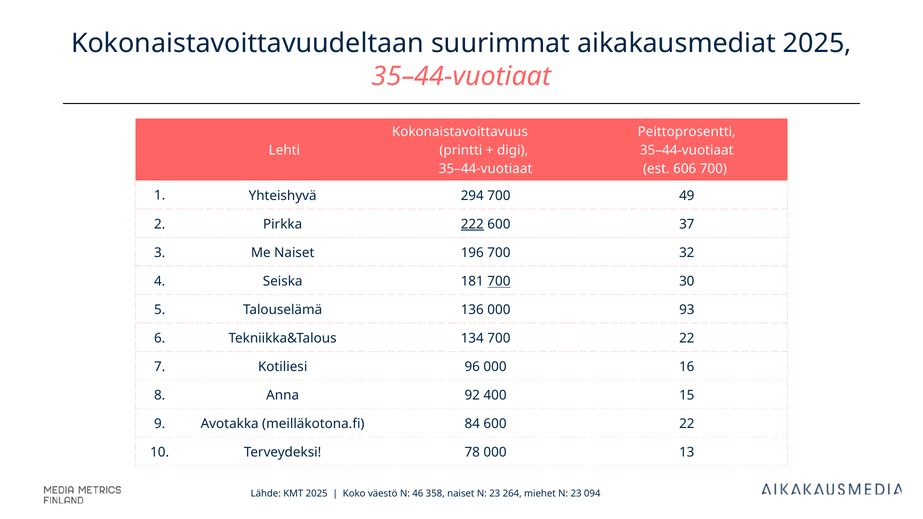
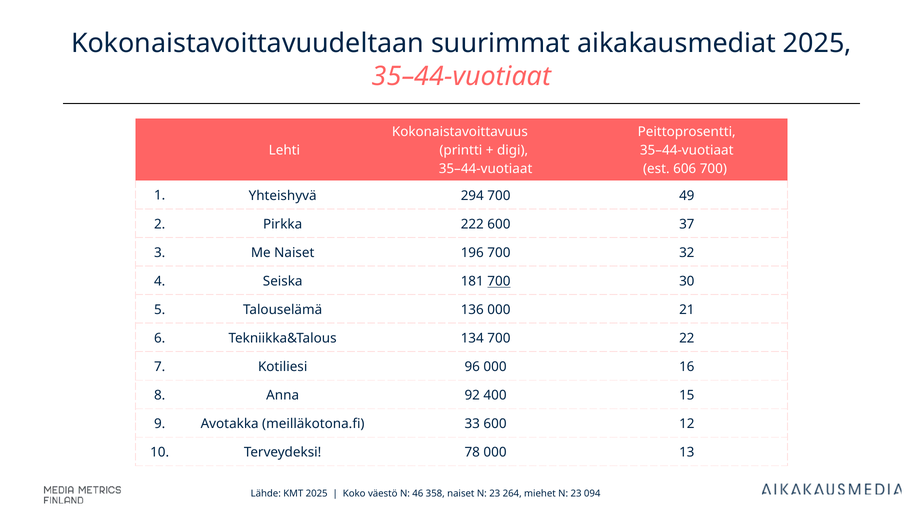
222 underline: present -> none (472, 224)
93: 93 -> 21 (687, 310)
84: 84 -> 33 (472, 424)
600 22: 22 -> 12 (687, 424)
